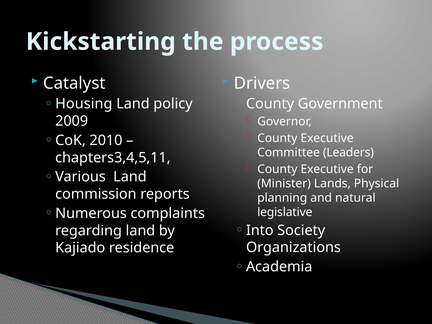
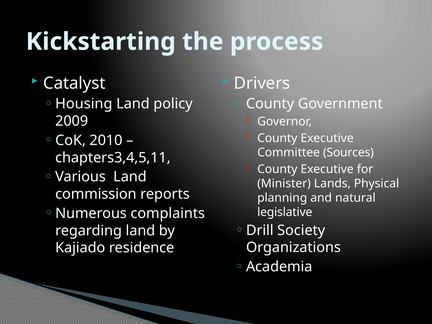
Leaders: Leaders -> Sources (348, 153)
Into: Into -> Drill (260, 230)
